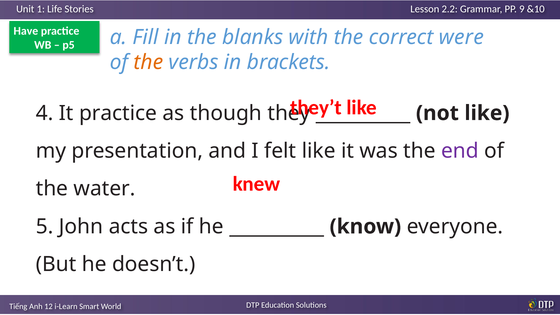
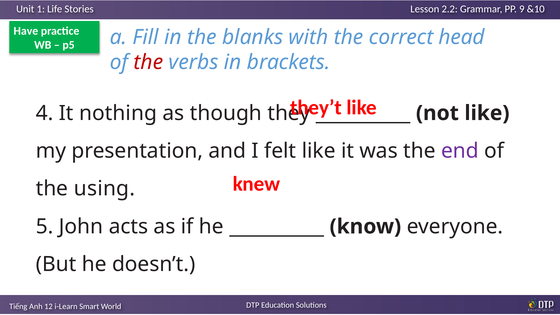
were: were -> head (462, 37)
the colour: orange -> red (148, 62)
It practice: practice -> nothing (118, 113)
water: water -> using (104, 189)
